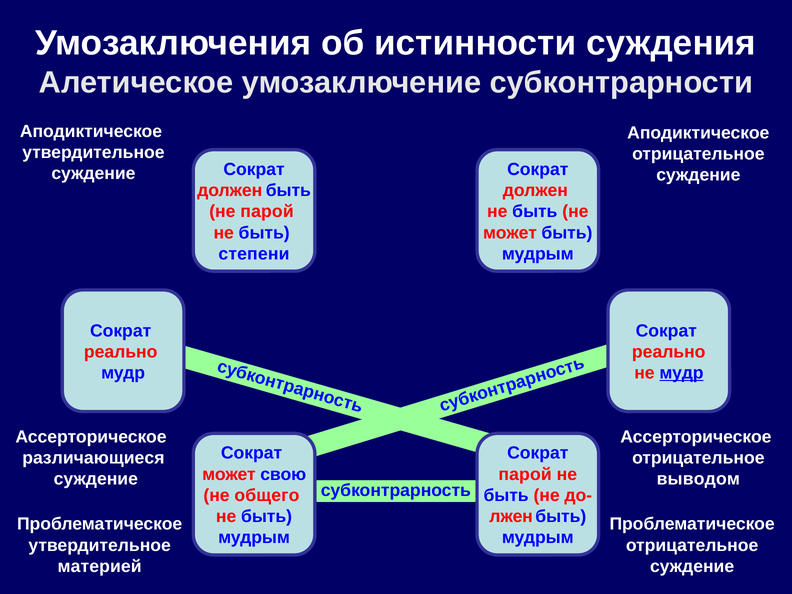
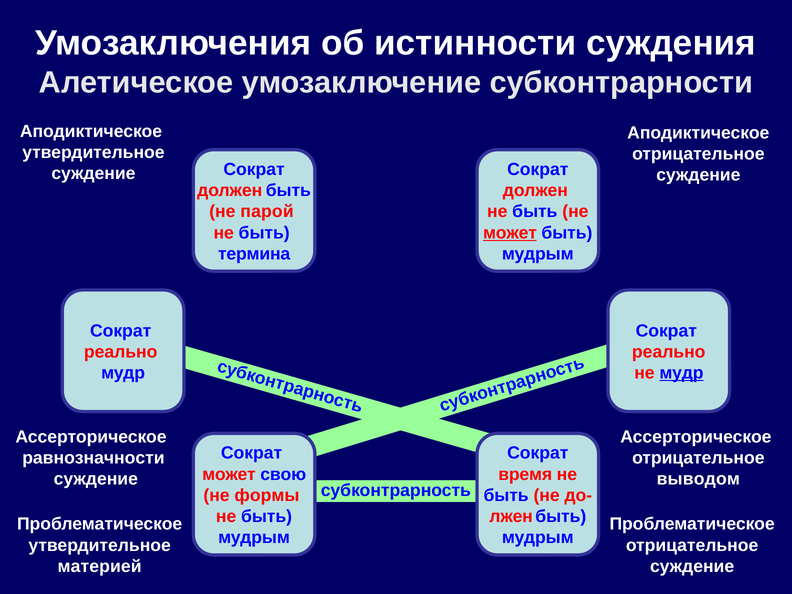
может underline: none -> present (510, 233)
степени: степени -> термина (254, 254)
различающиеся: различающиеся -> равнозначности (93, 458)
парой: парой -> время (525, 474)
общего: общего -> формы (267, 495)
